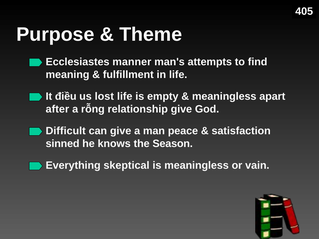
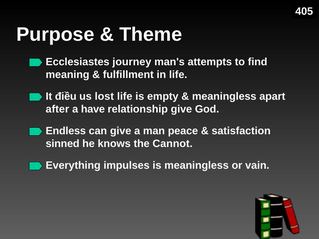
manner: manner -> journey (132, 62)
rỗng: rỗng -> have (93, 109)
Difficult: Difficult -> Endless (66, 131)
Season: Season -> Cannot (173, 144)
skeptical: skeptical -> impulses (127, 166)
